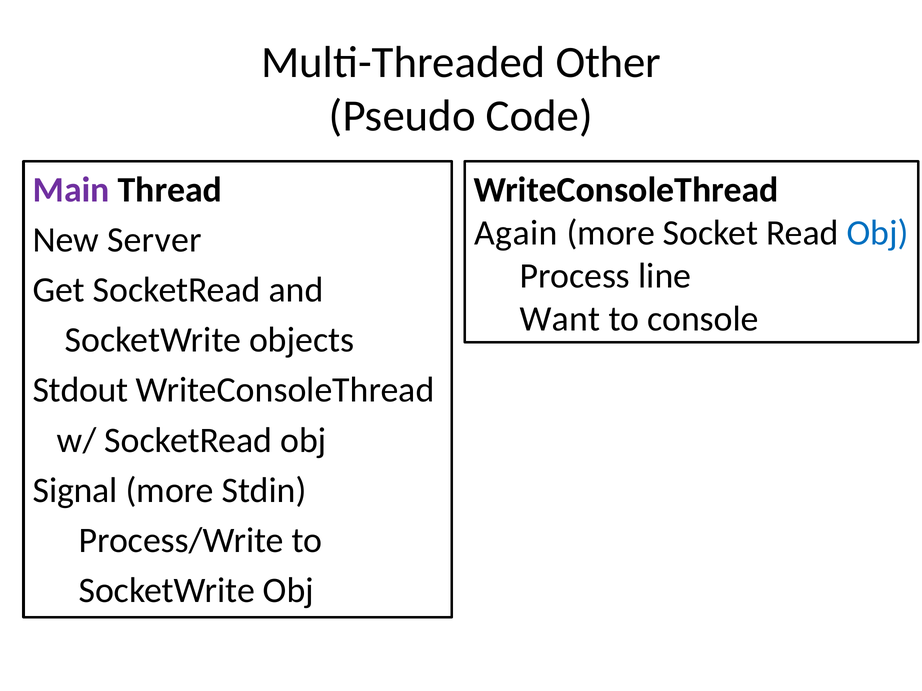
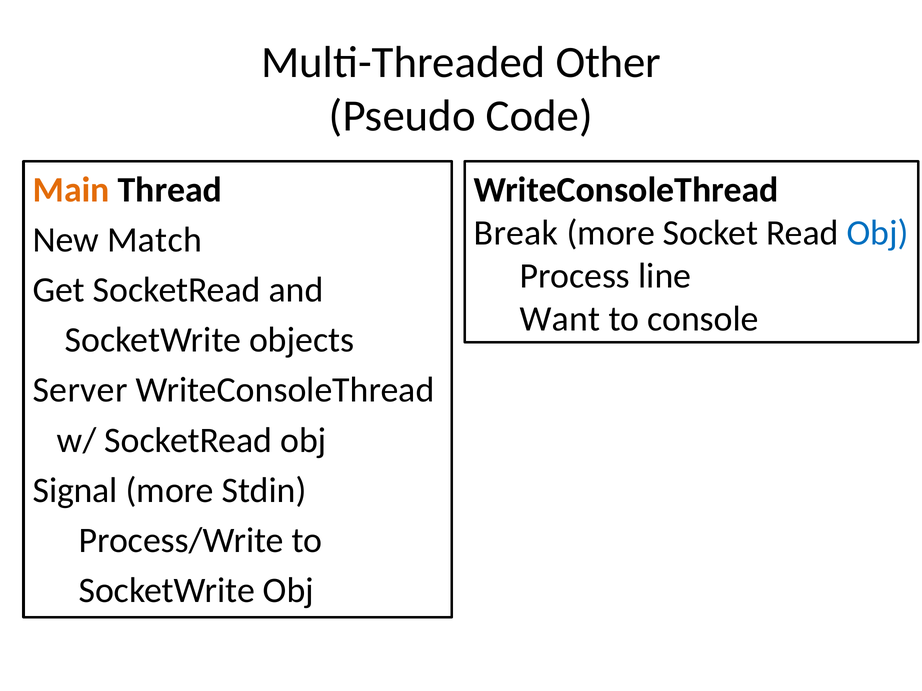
Main colour: purple -> orange (71, 190)
Again: Again -> Break (516, 233)
Server: Server -> Match (155, 240)
Stdout: Stdout -> Server (80, 390)
